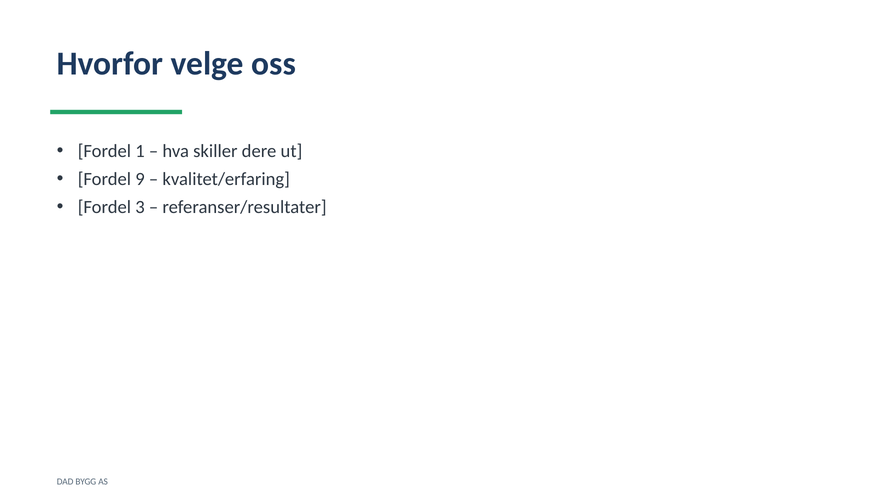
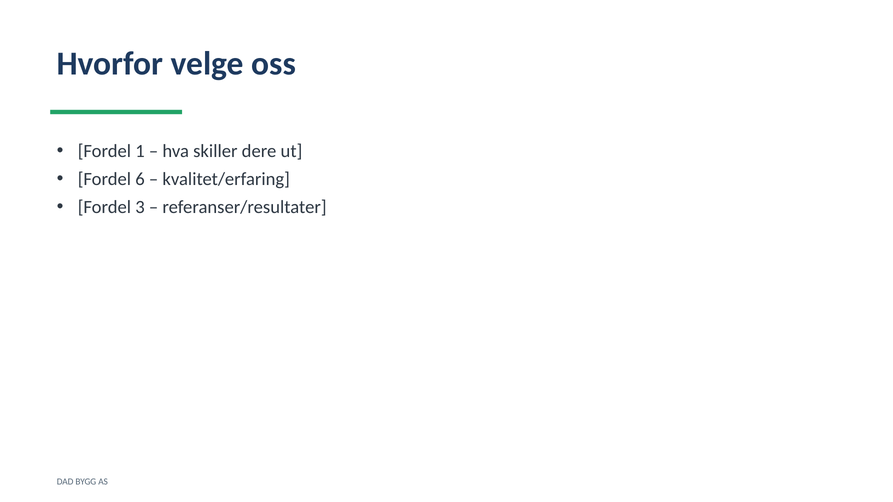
9: 9 -> 6 (140, 179)
